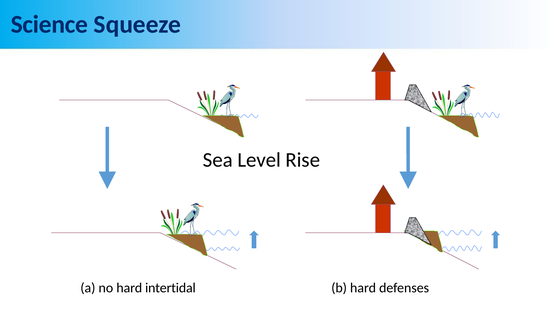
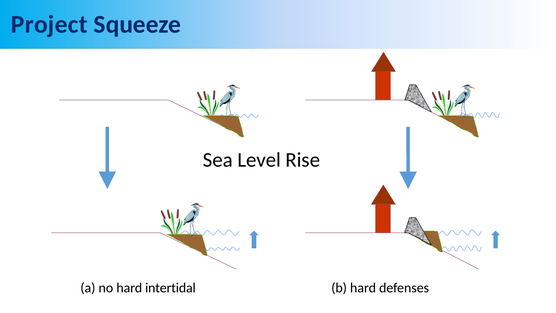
Science: Science -> Project (49, 24)
